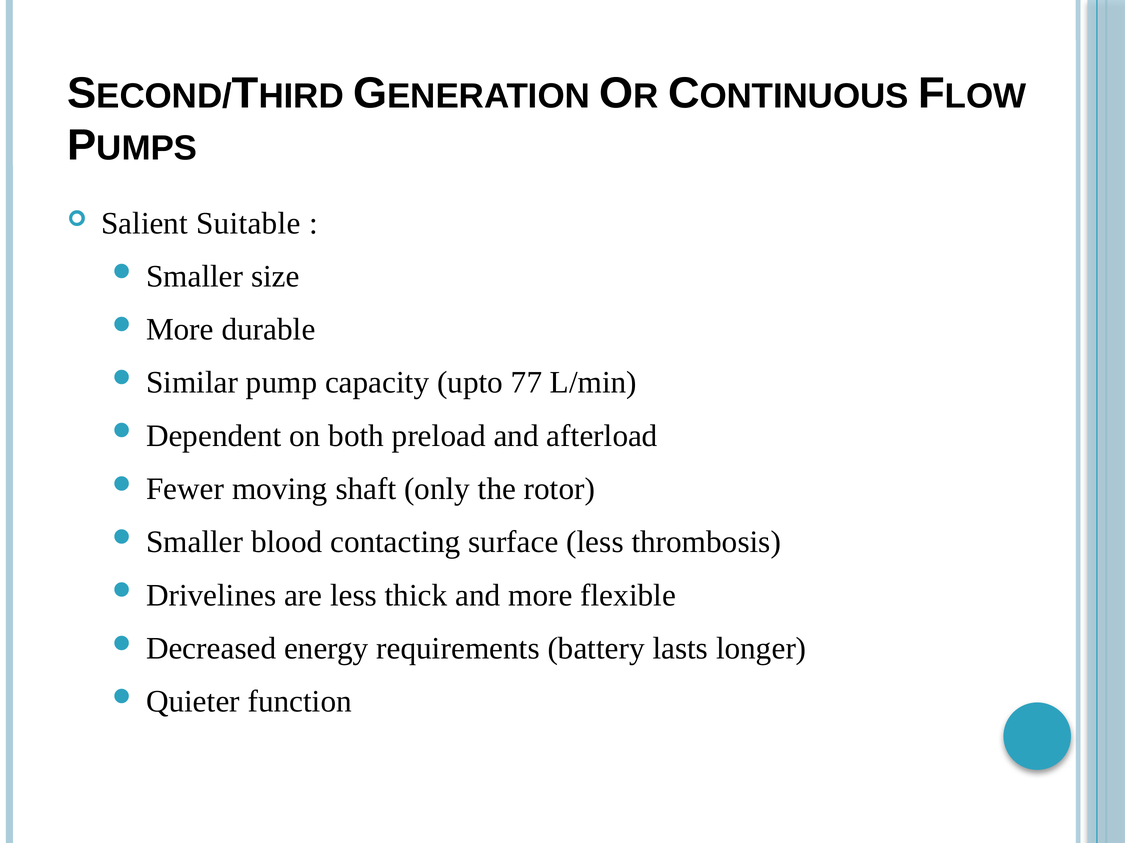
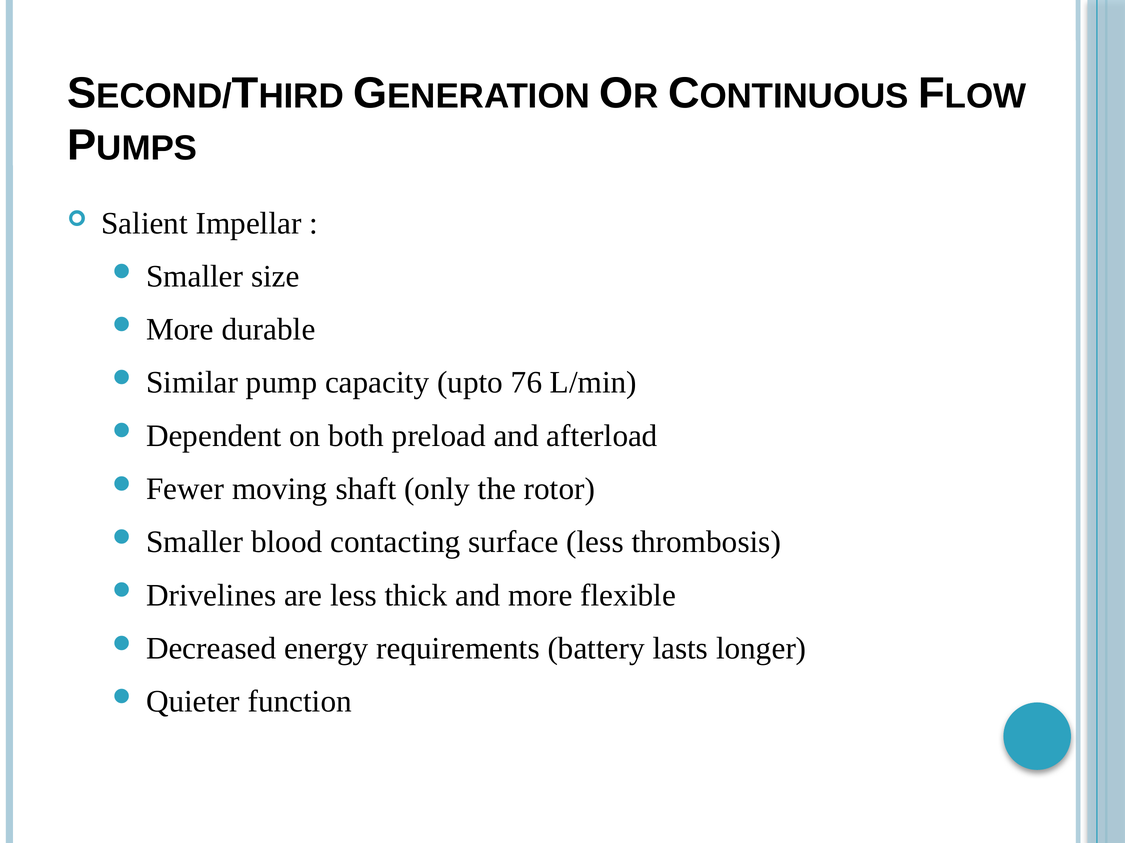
Suitable: Suitable -> Impellar (249, 223)
77: 77 -> 76 (527, 383)
